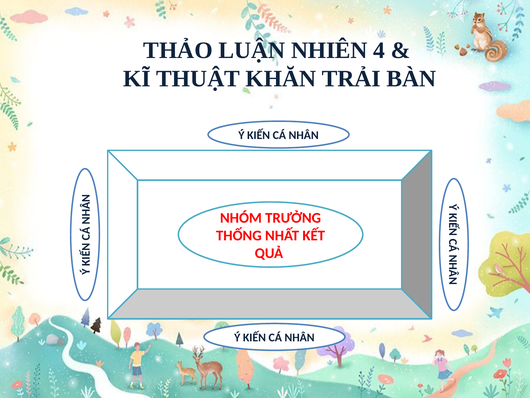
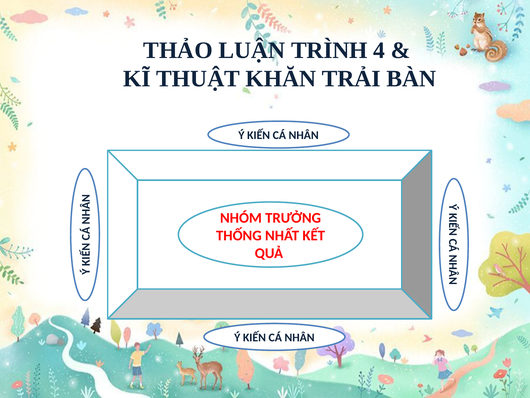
NHIÊN: NHIÊN -> TRÌNH (329, 50)
